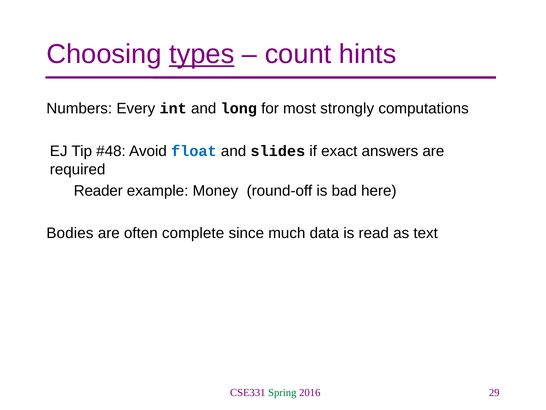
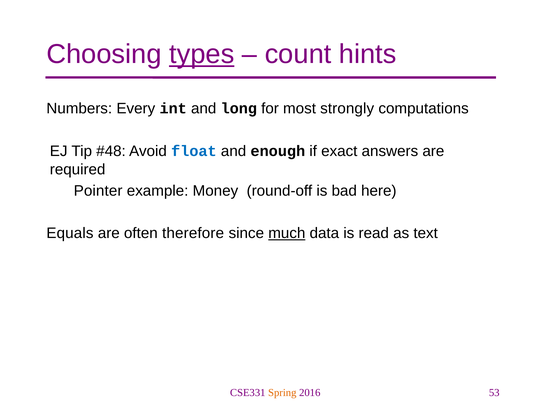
slides: slides -> enough (278, 151)
Reader: Reader -> Pointer (98, 190)
Bodies: Bodies -> Equals (70, 233)
complete: complete -> therefore (193, 233)
much underline: none -> present (287, 233)
Spring colour: green -> orange (282, 392)
29: 29 -> 53 (494, 392)
